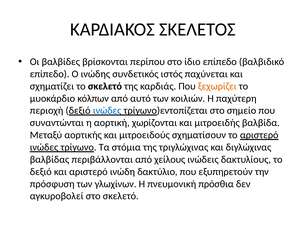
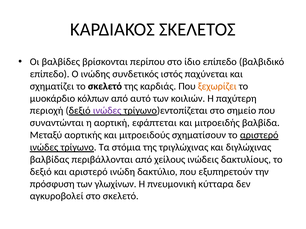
ινώδες colour: blue -> purple (107, 111)
χωρίζονται: χωρίζονται -> εφάπτεται (154, 123)
πρόσθια: πρόσθια -> κύτταρα (216, 184)
